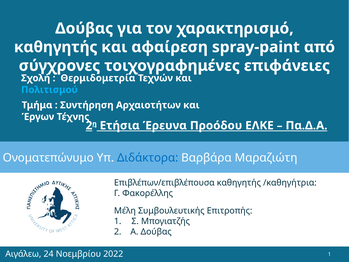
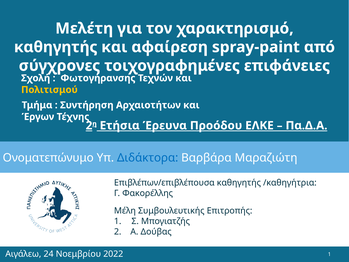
Δούβας: Δούβας -> Μελέτη (84, 28)
Θερμιδομετρία: Θερμιδομετρία -> Φωτογήρανσης (98, 78)
Πολιτισμού colour: light blue -> yellow (49, 90)
